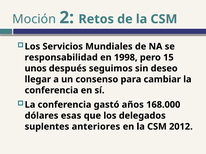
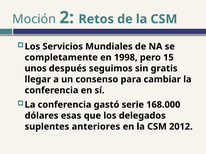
responsabilidad: responsabilidad -> completamente (61, 58)
deseo: deseo -> gratis (164, 69)
años: años -> serie (133, 105)
